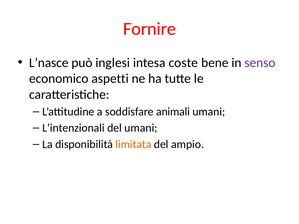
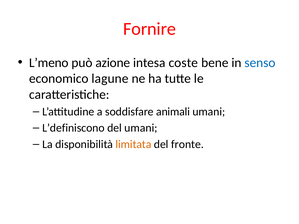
L’nasce: L’nasce -> L’meno (49, 63)
inglesi: inglesi -> azione (113, 63)
senso colour: purple -> blue (260, 63)
aspetti: aspetti -> lagune (110, 79)
L’intenzionali: L’intenzionali -> L’definiscono (73, 128)
ampio: ampio -> fronte (188, 144)
